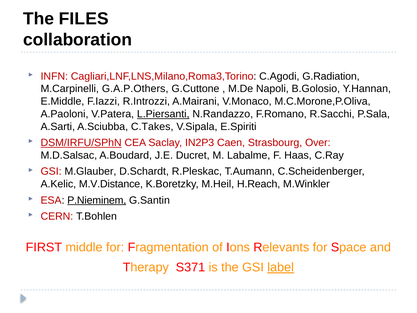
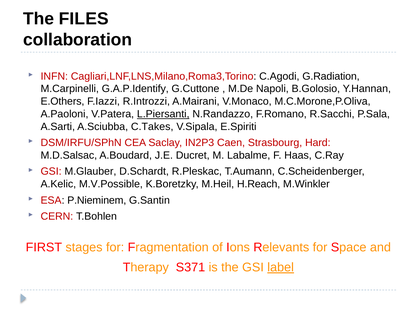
G.A.P.Others: G.A.P.Others -> G.A.P.Identify (135, 89)
E.Middle: E.Middle -> E.Others (62, 101)
DSM/IRFU/SPhN underline: present -> none (81, 143)
Over: Over -> Hard (318, 143)
M.V.Distance: M.V.Distance -> M.V.Possible (111, 184)
P.Nieminem underline: present -> none (97, 200)
middle: middle -> stages (84, 247)
